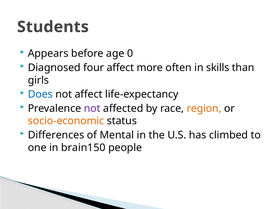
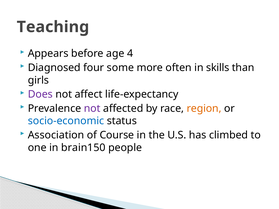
Students: Students -> Teaching (53, 27)
0: 0 -> 4 (130, 54)
four affect: affect -> some (120, 68)
Does colour: blue -> purple (40, 94)
socio-economic colour: orange -> blue (66, 121)
Differences: Differences -> Association (56, 135)
Mental: Mental -> Course (117, 135)
